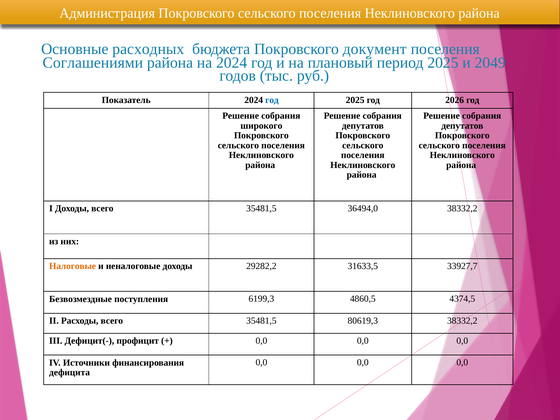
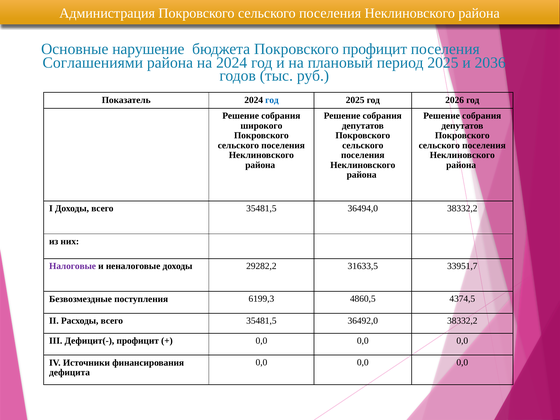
расходных: расходных -> нарушение (148, 49)
Покровского документ: документ -> профицит (375, 49)
2049: 2049 -> 2036 (490, 63)
Налоговые colour: orange -> purple (73, 266)
33927,7: 33927,7 -> 33951,7 (462, 266)
80619,3: 80619,3 -> 36492,0 (363, 321)
